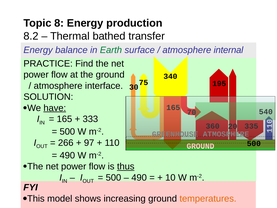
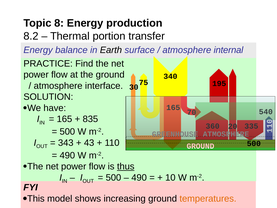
bathed: bathed -> portion (109, 36)
Earth colour: green -> black (111, 50)
have underline: present -> none (55, 108)
333: 333 -> 835 (90, 119)
266: 266 -> 343 (66, 143)
97: 97 -> 43 (89, 143)
